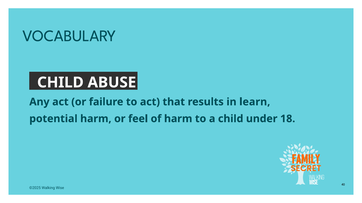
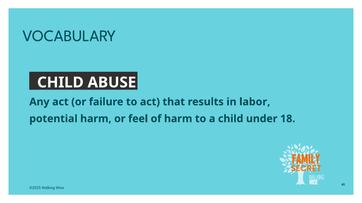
learn: learn -> labor (255, 102)
